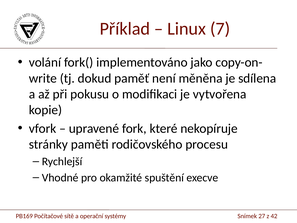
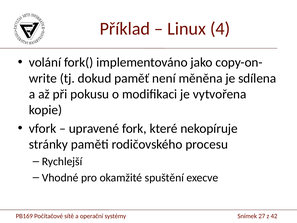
7: 7 -> 4 (220, 29)
